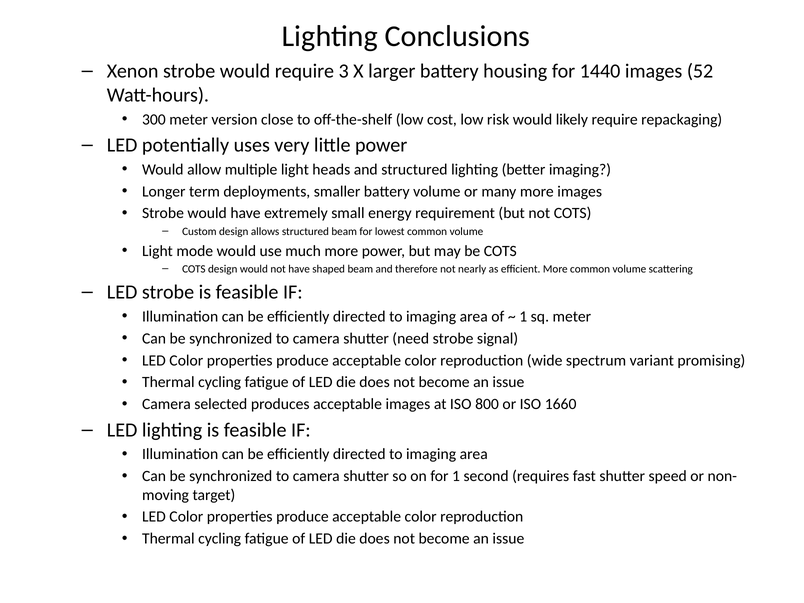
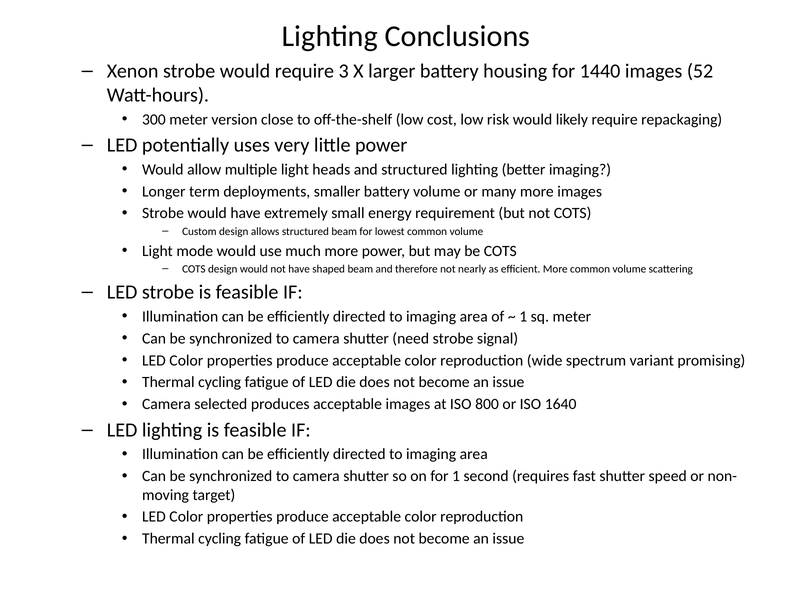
1660: 1660 -> 1640 (561, 404)
